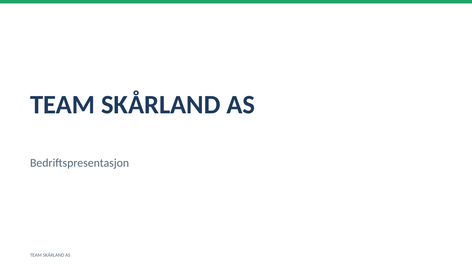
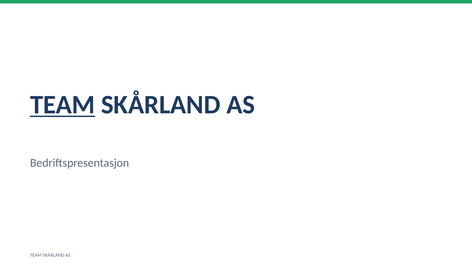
TEAM underline: none -> present (63, 105)
